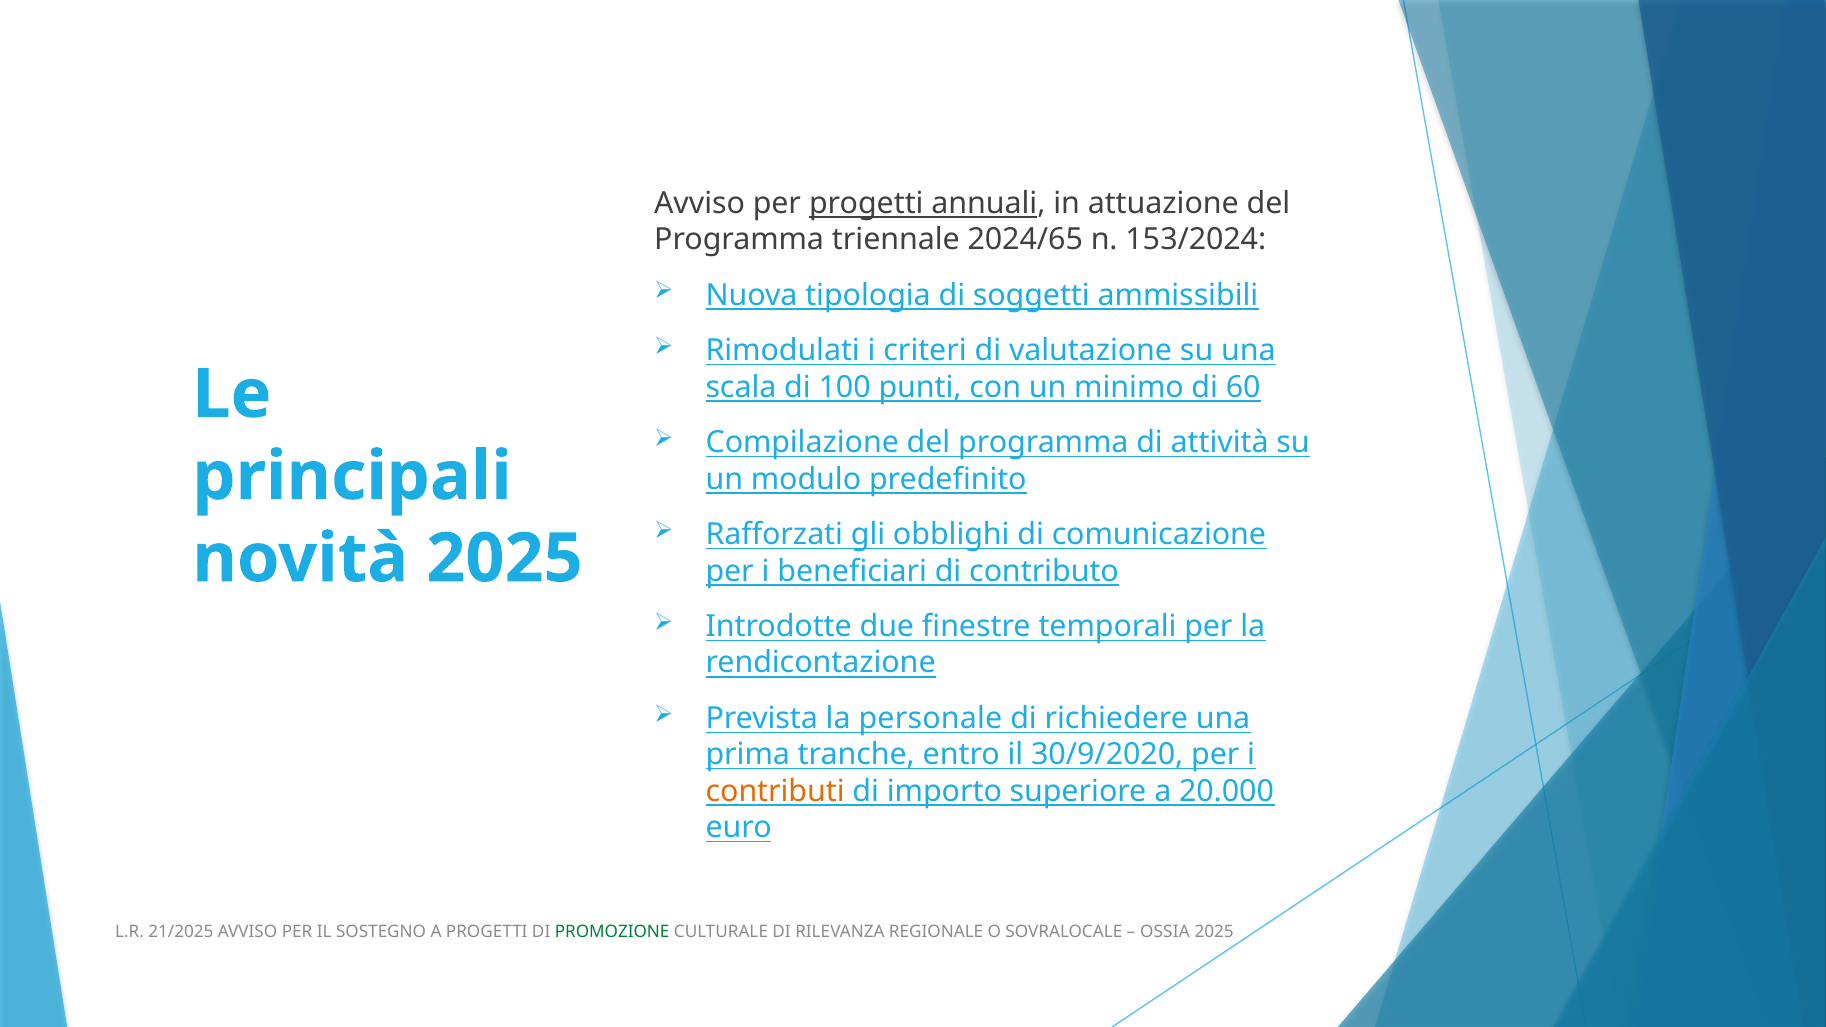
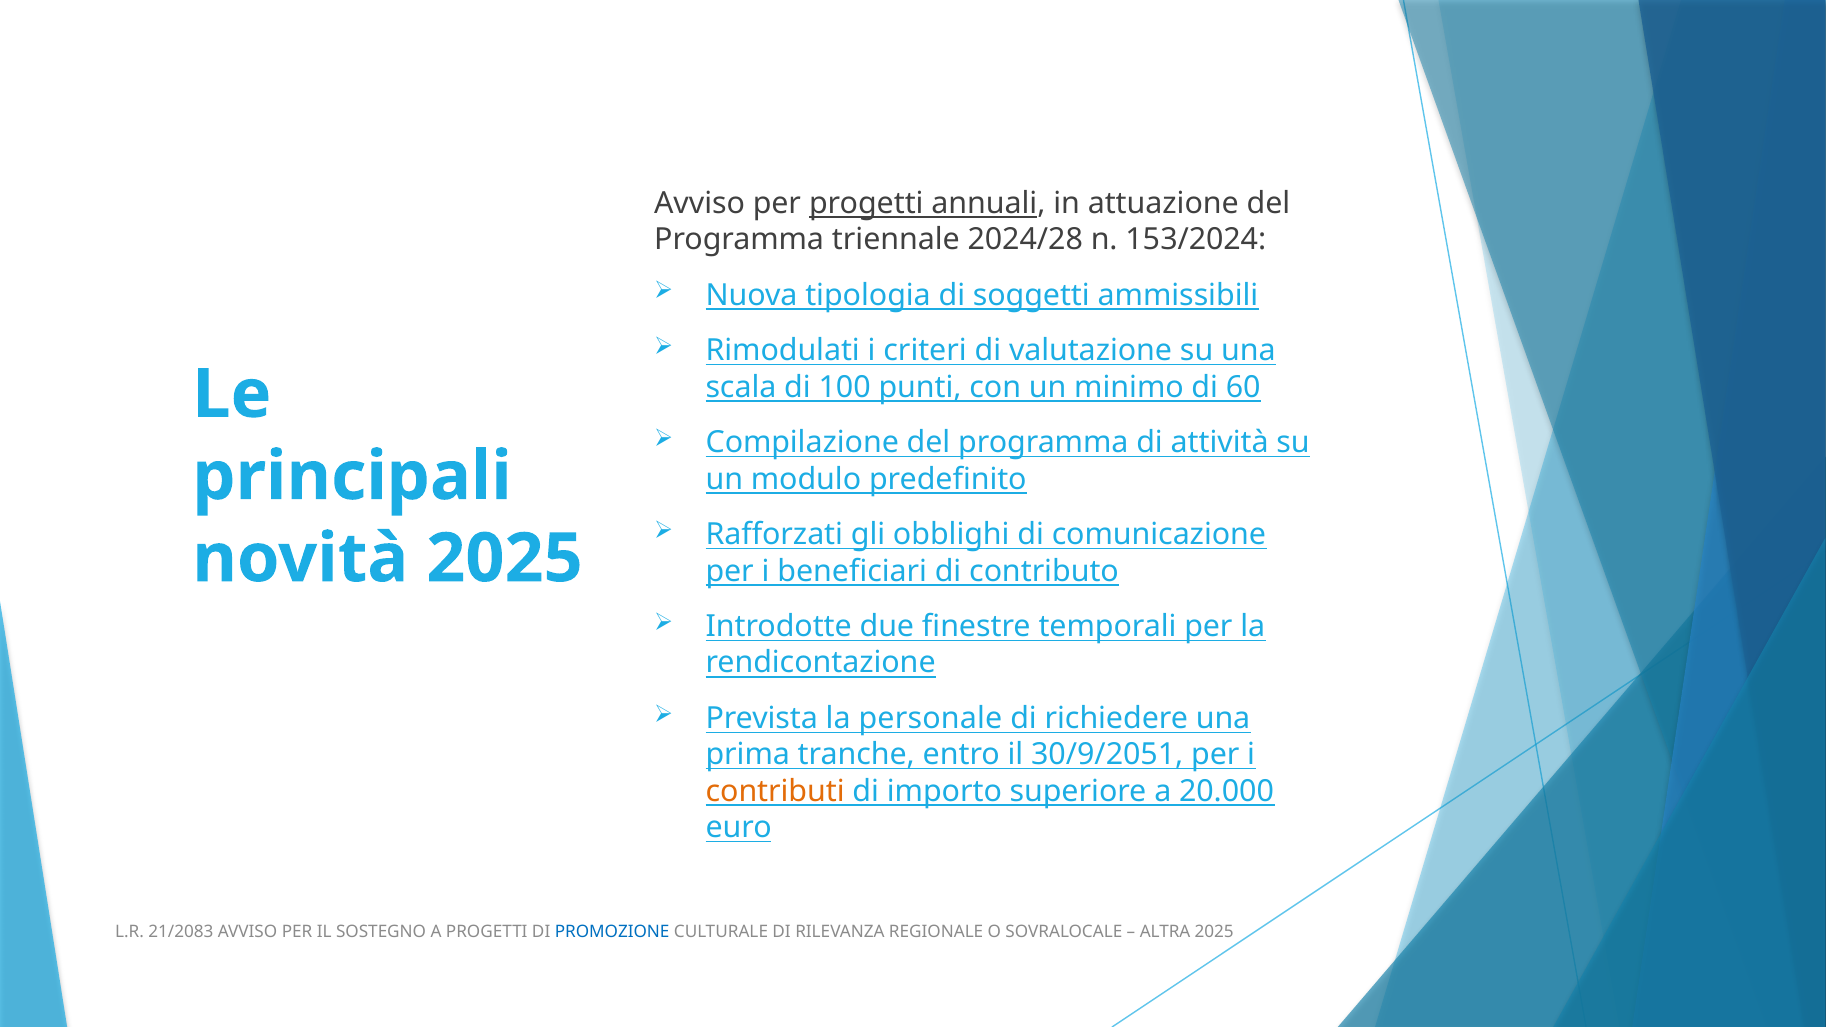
2024/65: 2024/65 -> 2024/28 (1025, 240)
30/9/2020: 30/9/2020 -> 30/9/2051 (1107, 755)
21/2025: 21/2025 -> 21/2083 (181, 932)
PROMOZIONE colour: green -> blue (612, 932)
OSSIA: OSSIA -> ALTRA (1165, 932)
